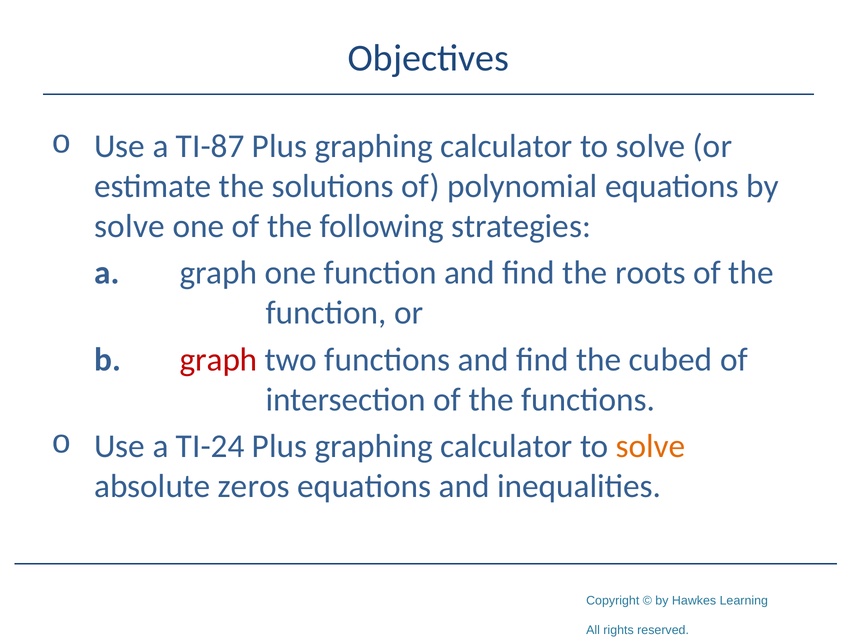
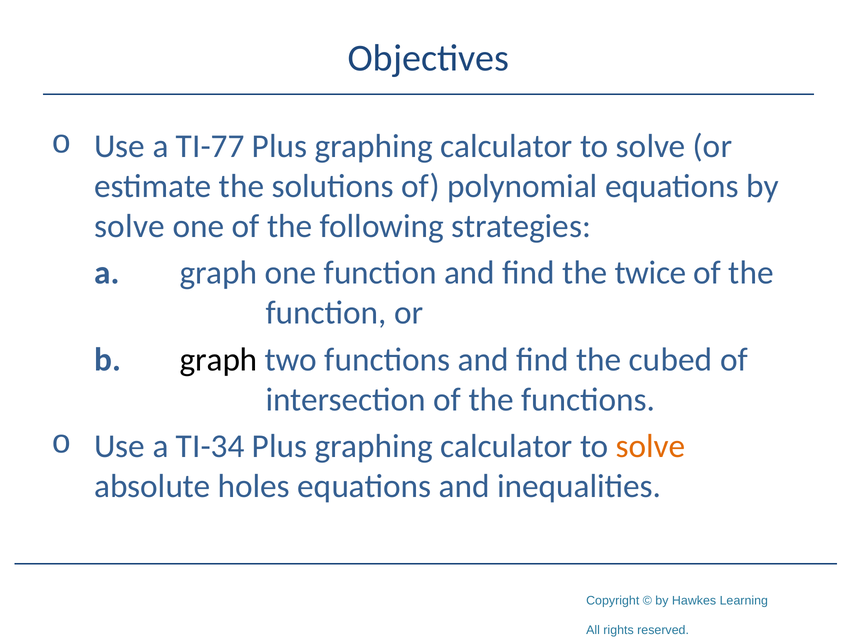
TI-87: TI-87 -> TI-77 (210, 147)
roots: roots -> twice (651, 273)
graph colour: red -> black (219, 360)
TI-24: TI-24 -> TI-34 (210, 447)
zeros: zeros -> holes (254, 487)
